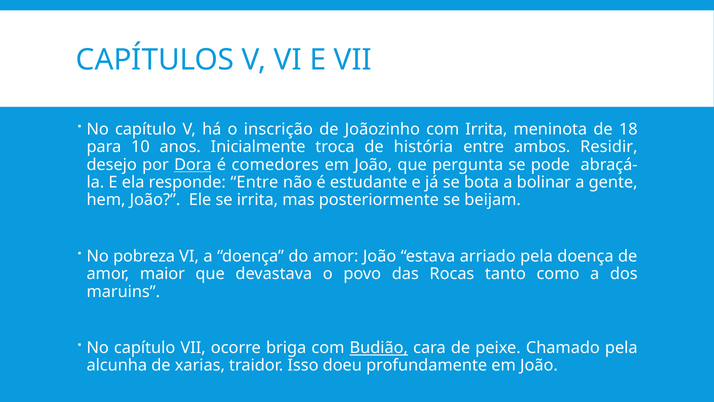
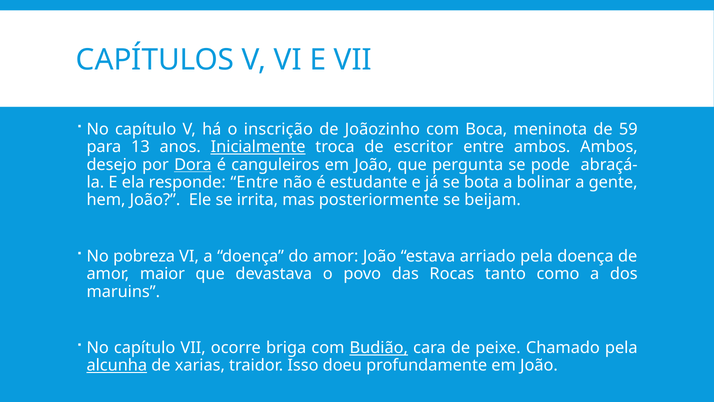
com Irrita: Irrita -> Boca (486, 129)
18: 18 -> 59 (628, 129)
10: 10 -> 13 (140, 147)
Inicialmente underline: none -> present (258, 147)
história: história -> escritor (423, 147)
ambos Residir: Residir -> Ambos (609, 147)
comedores: comedores -> canguleiros (275, 165)
alcunha underline: none -> present (117, 365)
